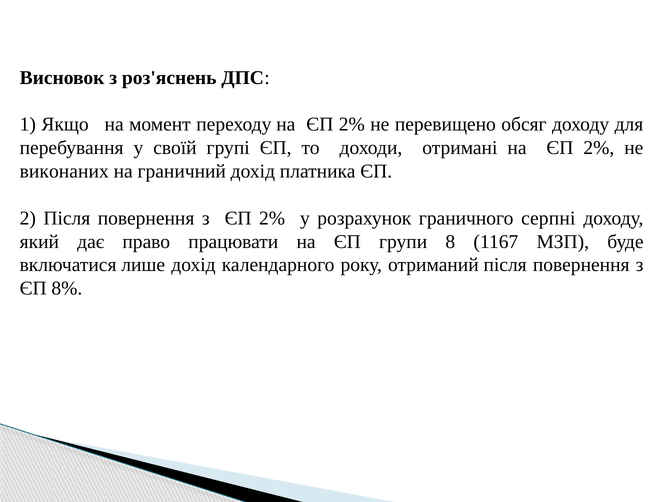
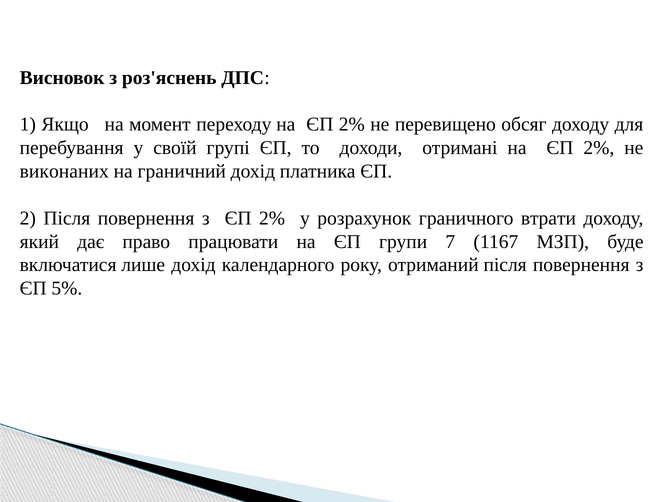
серпні: серпні -> втрати (548, 218)
8: 8 -> 7 (450, 241)
8%: 8% -> 5% (67, 288)
